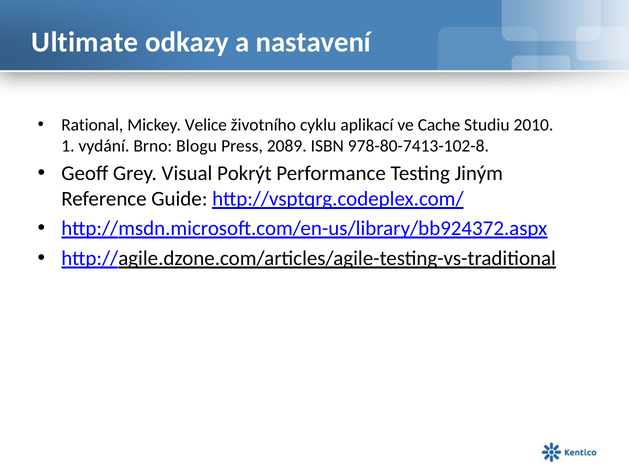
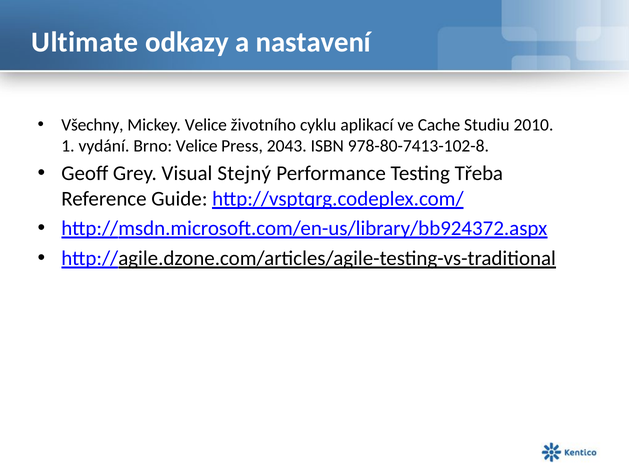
Rational: Rational -> Všechny (92, 125)
Brno Blogu: Blogu -> Velice (197, 146)
2089: 2089 -> 2043 (287, 146)
Pokrýt: Pokrýt -> Stejný (244, 173)
Jiným: Jiným -> Třeba (479, 173)
